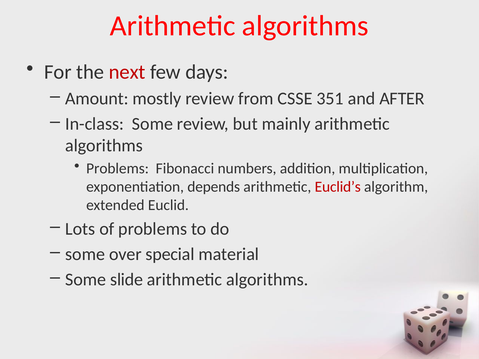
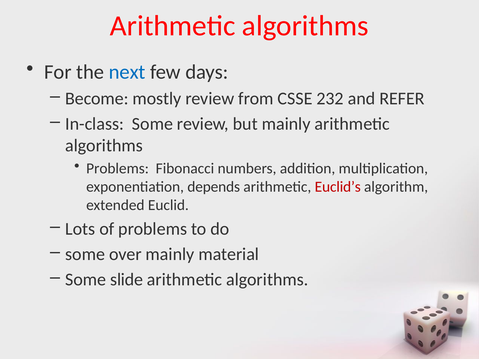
next colour: red -> blue (127, 72)
Amount: Amount -> Become (97, 99)
351: 351 -> 232 (330, 99)
AFTER: AFTER -> REFER (402, 99)
over special: special -> mainly (170, 255)
